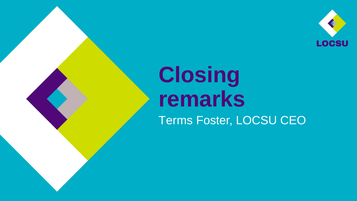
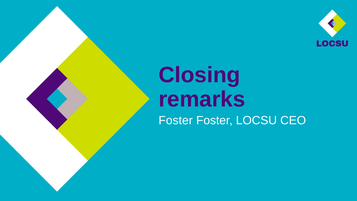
Terms: Terms -> Foster (176, 120)
